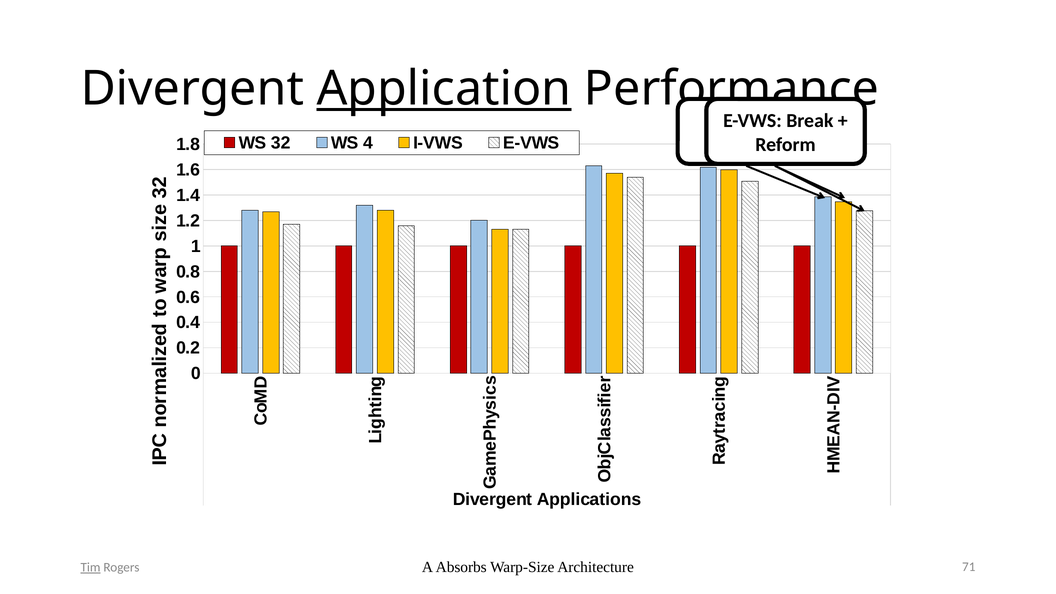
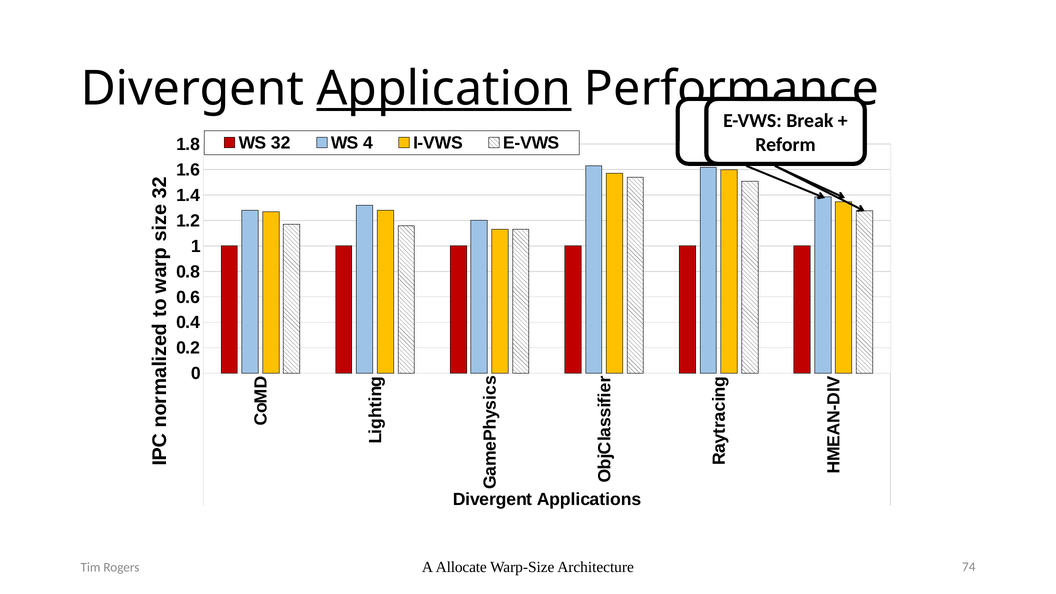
Absorbs: Absorbs -> Allocate (461, 567)
71: 71 -> 74 (969, 567)
Tim underline: present -> none (90, 567)
